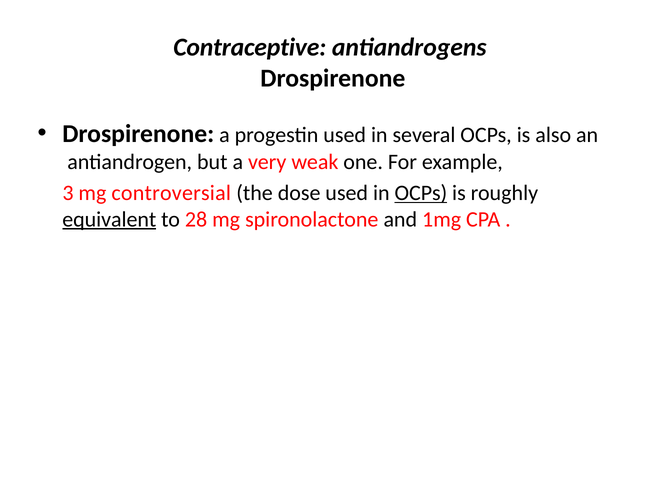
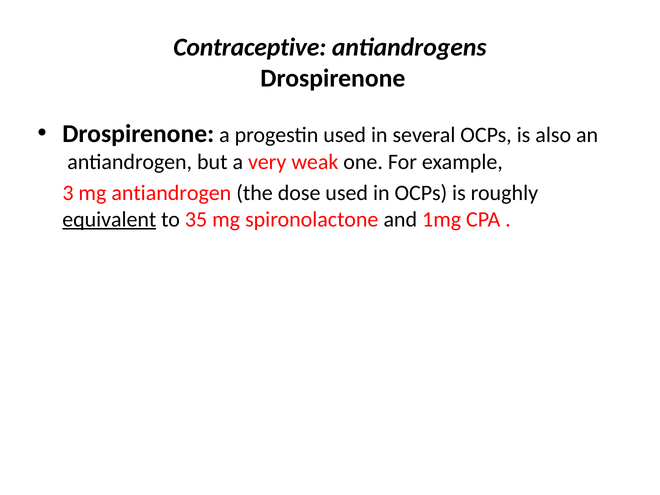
mg controversial: controversial -> antiandrogen (171, 193)
OCPs underline: present -> none (421, 193)
28: 28 -> 35 (196, 219)
